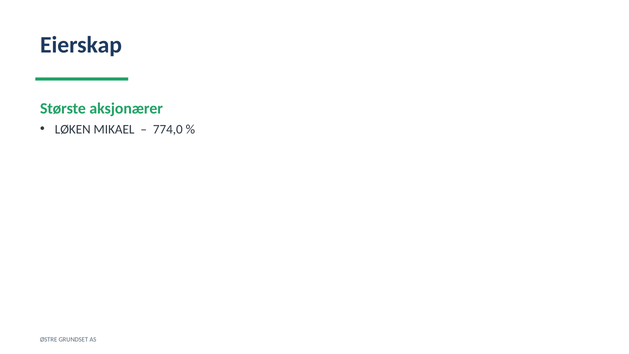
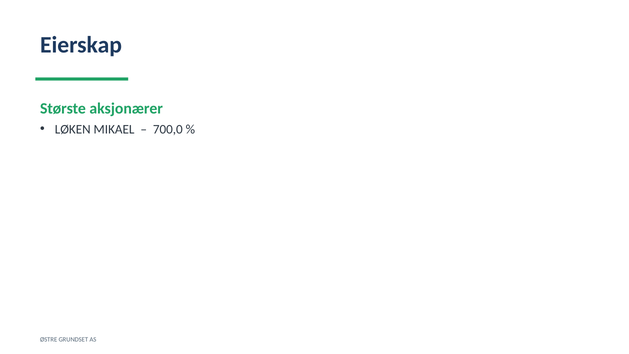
774,0: 774,0 -> 700,0 (168, 129)
